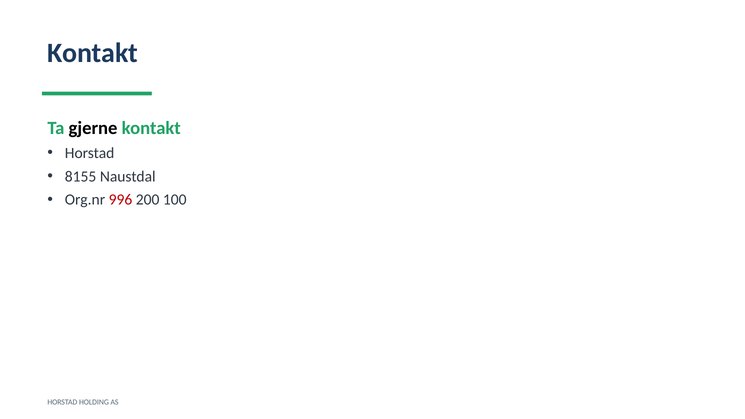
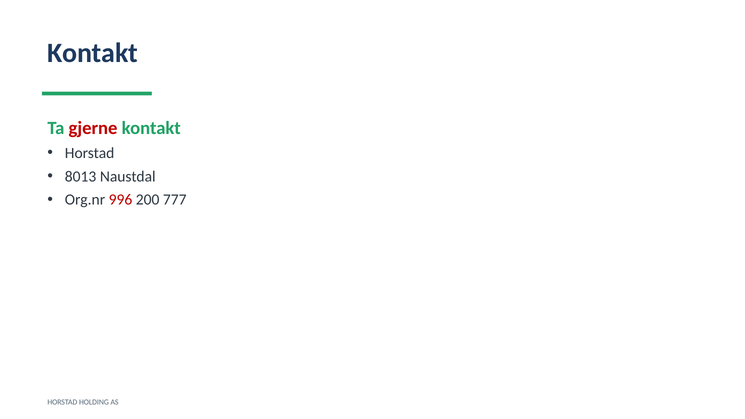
gjerne colour: black -> red (93, 128)
8155: 8155 -> 8013 (81, 176)
100: 100 -> 777 (175, 200)
